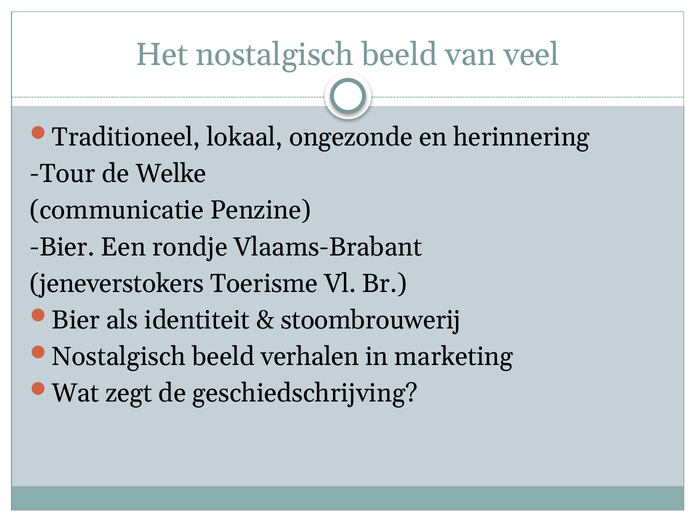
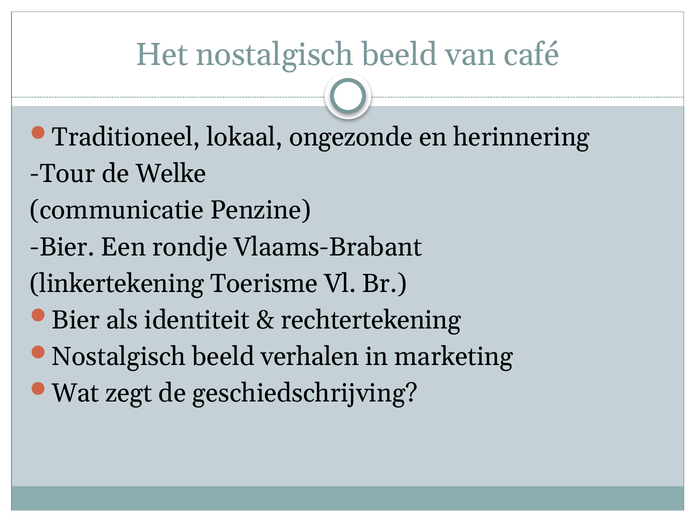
veel: veel -> café (532, 55)
jeneverstokers: jeneverstokers -> linkertekening (117, 283)
stoombrouwerij: stoombrouwerij -> rechtertekening (371, 320)
